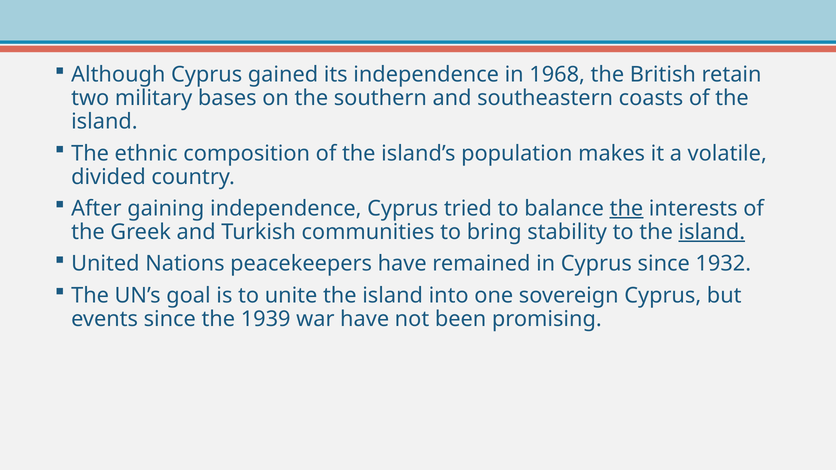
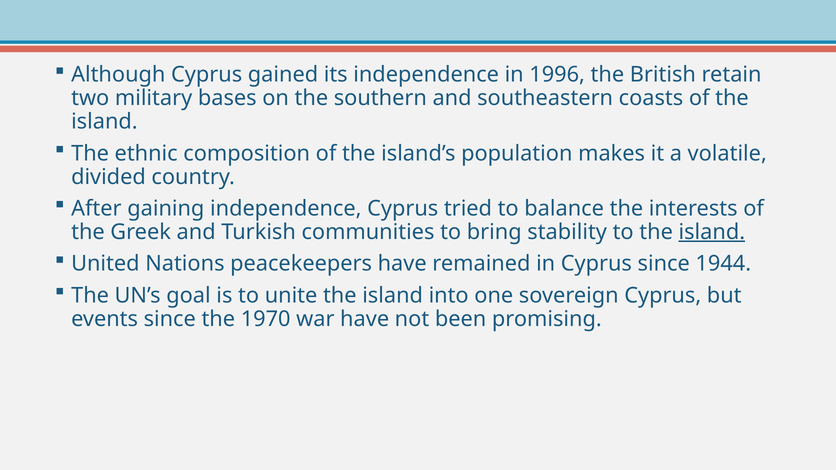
1968: 1968 -> 1996 (557, 75)
the underline: present -> none (626, 209)
1932: 1932 -> 1944 (723, 264)
1939: 1939 -> 1970 (266, 319)
